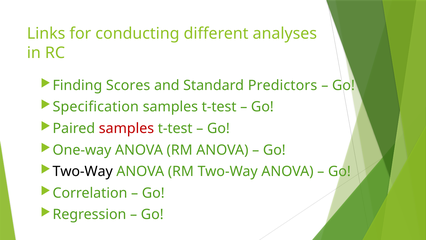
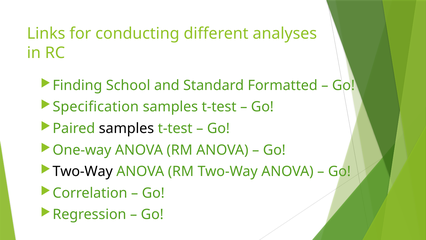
Scores: Scores -> School (128, 85)
Predictors: Predictors -> Formatted (283, 85)
samples colour: red -> black (126, 128)
